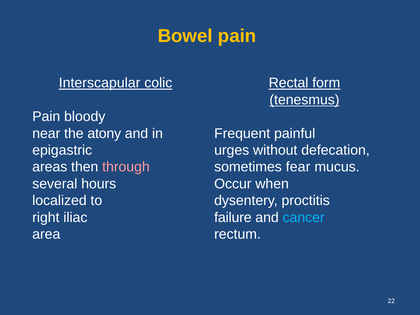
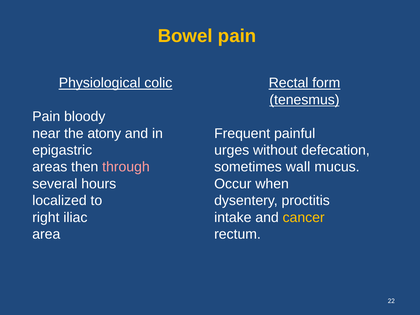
Interscapular: Interscapular -> Physiological (100, 83)
fear: fear -> wall (298, 167)
failure: failure -> intake (233, 217)
cancer colour: light blue -> yellow (304, 217)
